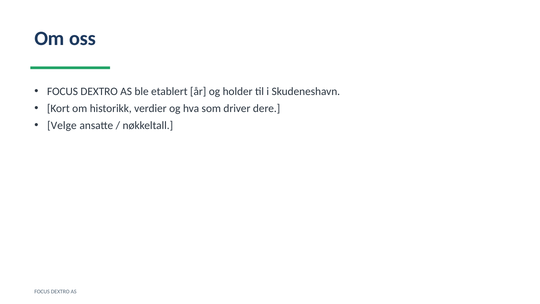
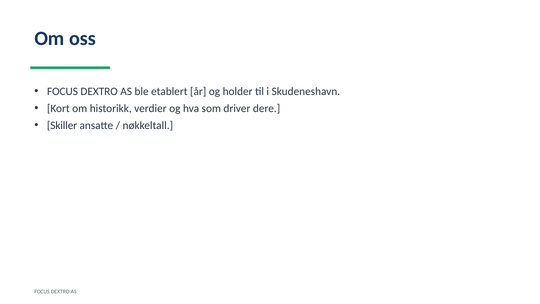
Velge: Velge -> Skiller (62, 125)
